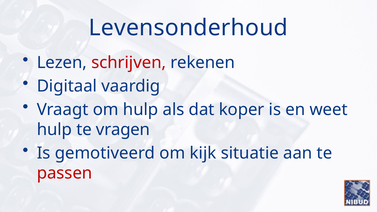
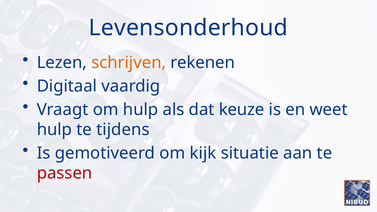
schrijven colour: red -> orange (129, 63)
koper: koper -> keuze (242, 110)
vragen: vragen -> tijdens (123, 130)
